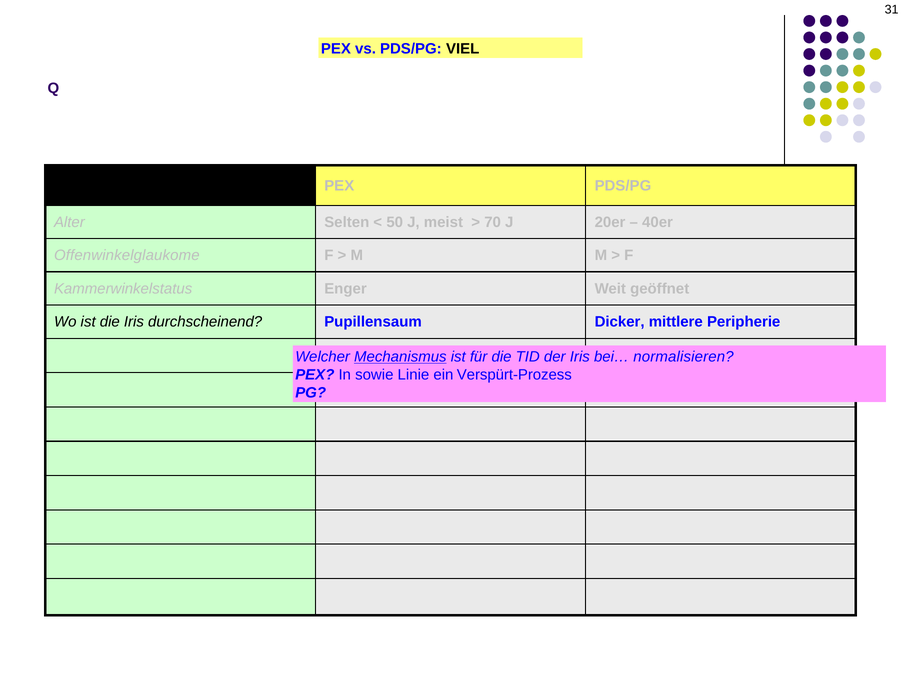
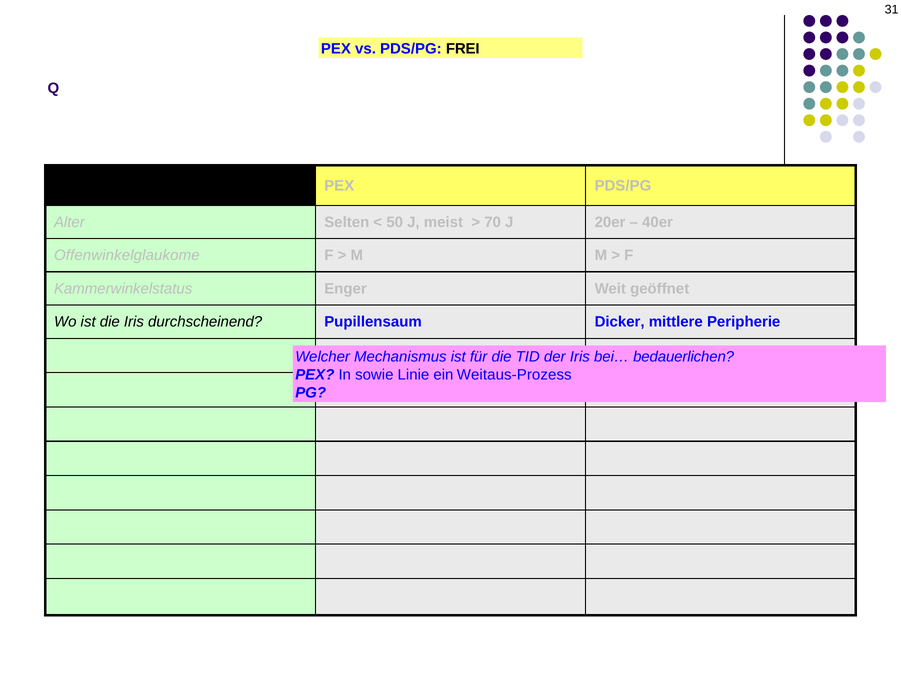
VIEL: VIEL -> FREI (463, 49)
Mechanismus underline: present -> none (400, 357)
normalisieren: normalisieren -> bedauerlichen (684, 357)
Verspürt-Prozess: Verspürt-Prozess -> Weitaus-Prozess (514, 375)
